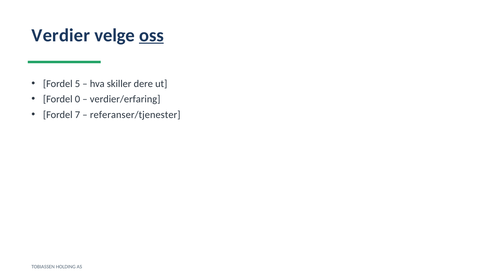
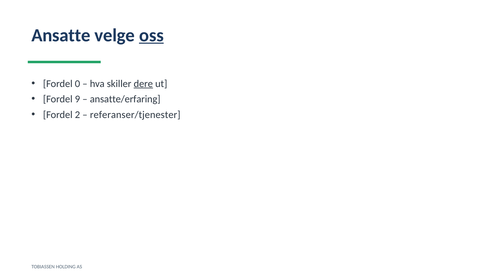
Verdier: Verdier -> Ansatte (61, 35)
5: 5 -> 0 (77, 84)
dere underline: none -> present (143, 84)
0: 0 -> 9 (77, 99)
verdier/erfaring: verdier/erfaring -> ansatte/erfaring (125, 99)
7: 7 -> 2 (77, 115)
